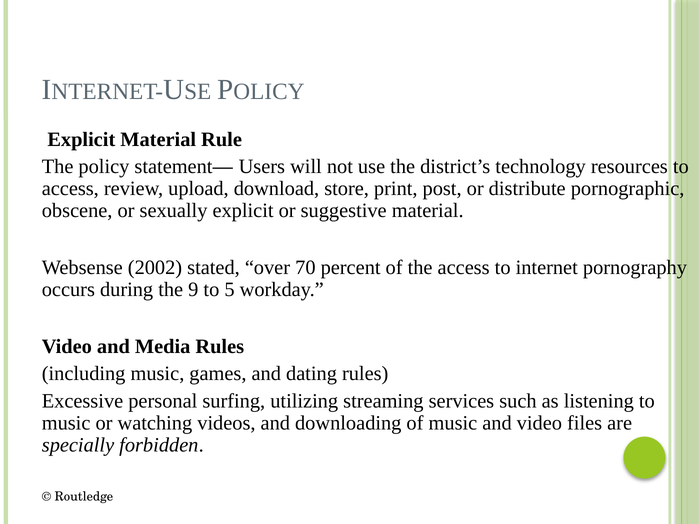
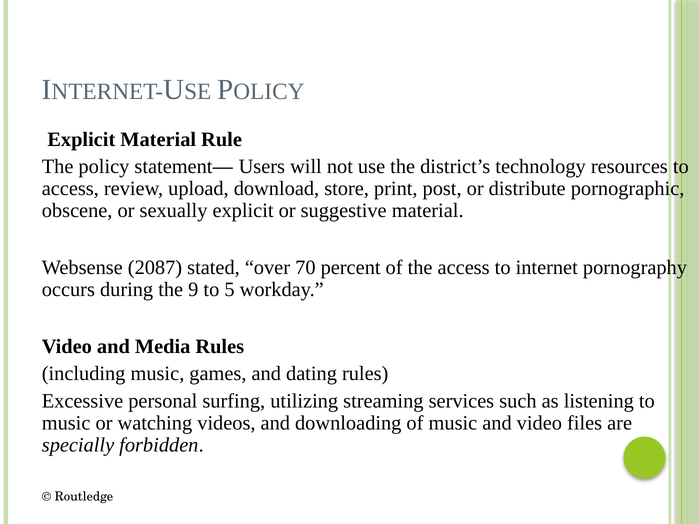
2002: 2002 -> 2087 (155, 268)
